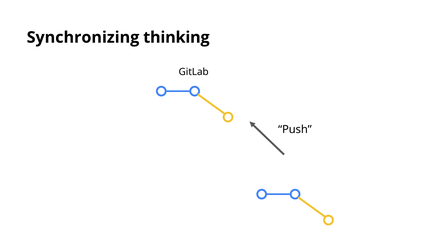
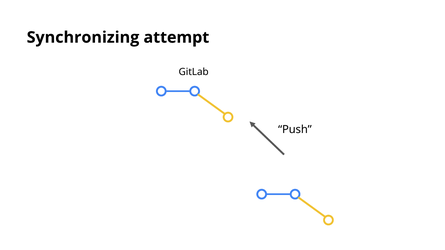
thinking: thinking -> attempt (176, 37)
